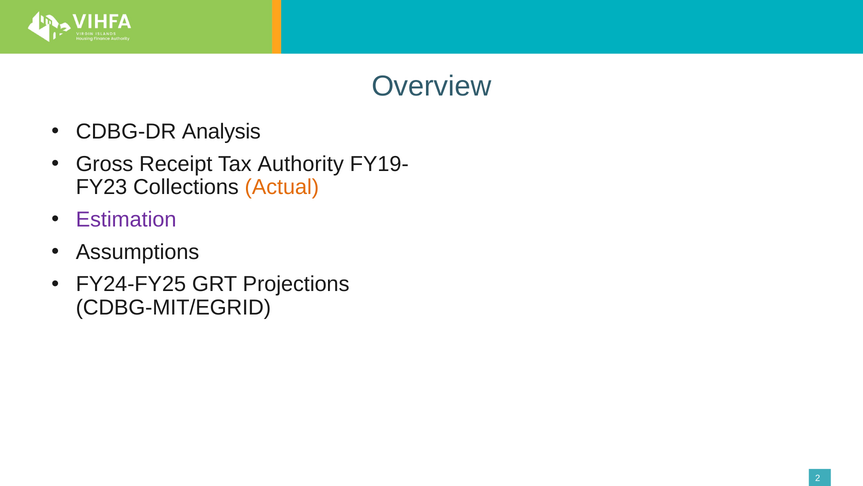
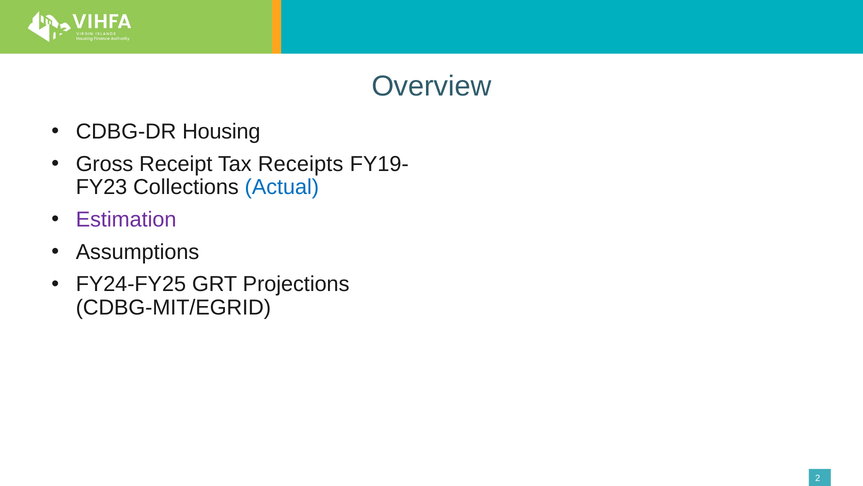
Analysis: Analysis -> Housing (221, 132)
Authority: Authority -> Receipts (301, 164)
Actual colour: orange -> blue (282, 187)
